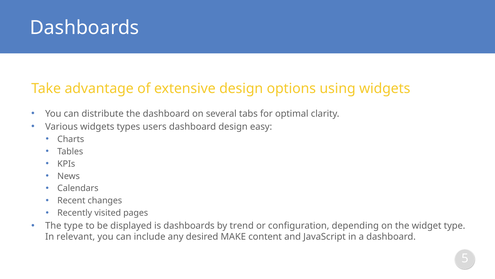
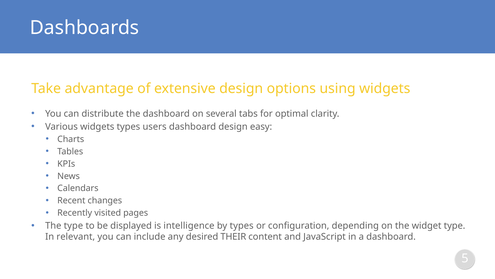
is dashboards: dashboards -> intelligence (189, 225)
by trend: trend -> types (242, 225)
MAKE: MAKE -> THEIR (233, 236)
